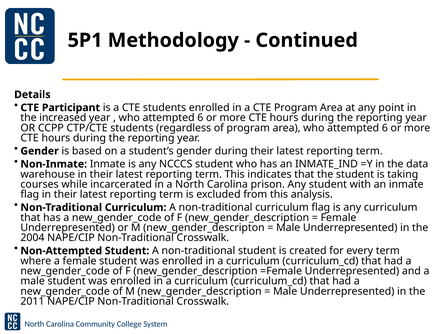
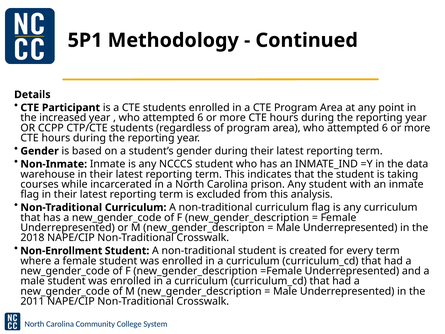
2004: 2004 -> 2018 (32, 238)
Non-Attempted: Non-Attempted -> Non-Enrollment (61, 251)
